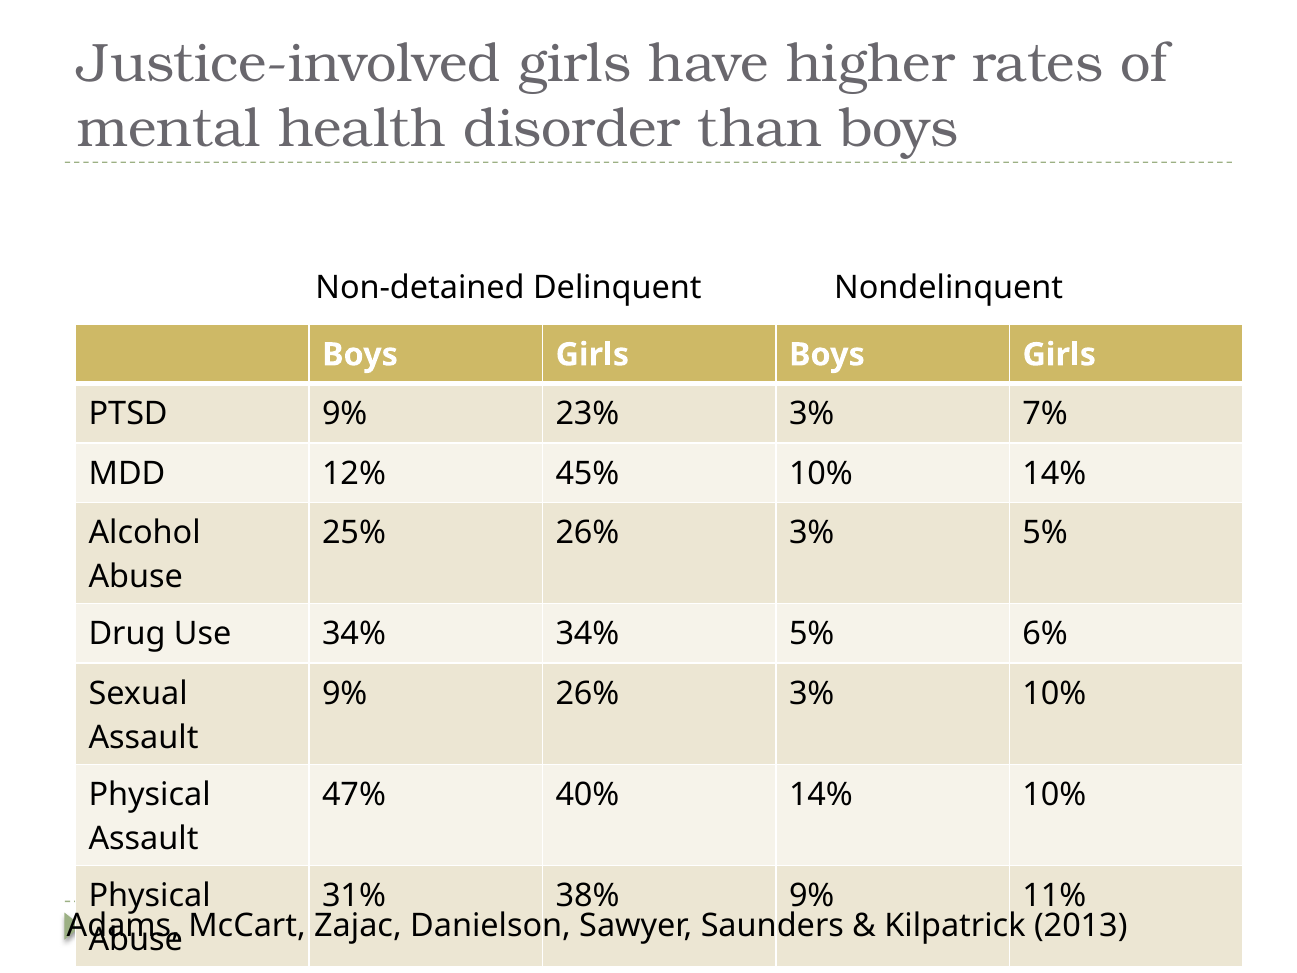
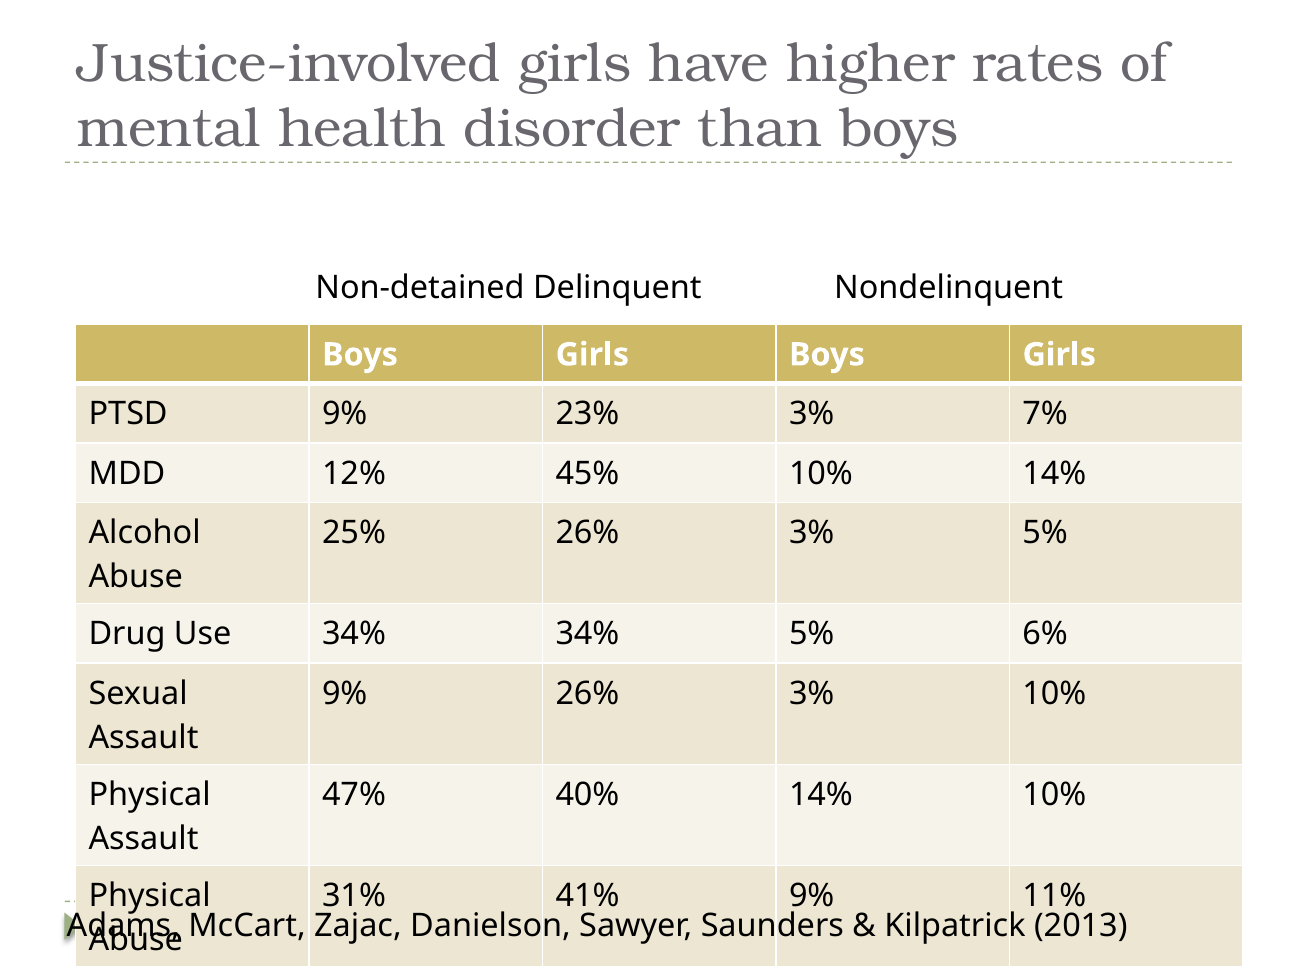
38%: 38% -> 41% (588, 896)
